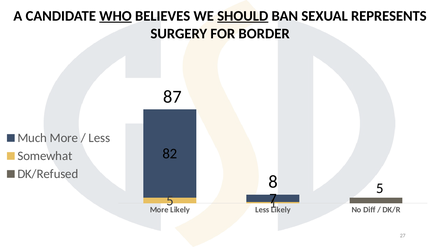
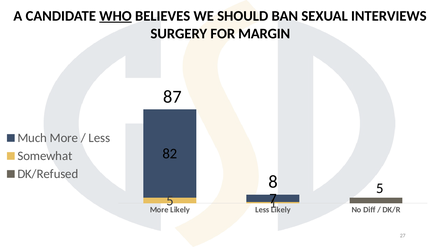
SHOULD underline: present -> none (243, 16)
REPRESENTS: REPRESENTS -> INTERVIEWS (389, 16)
BORDER: BORDER -> MARGIN (264, 34)
